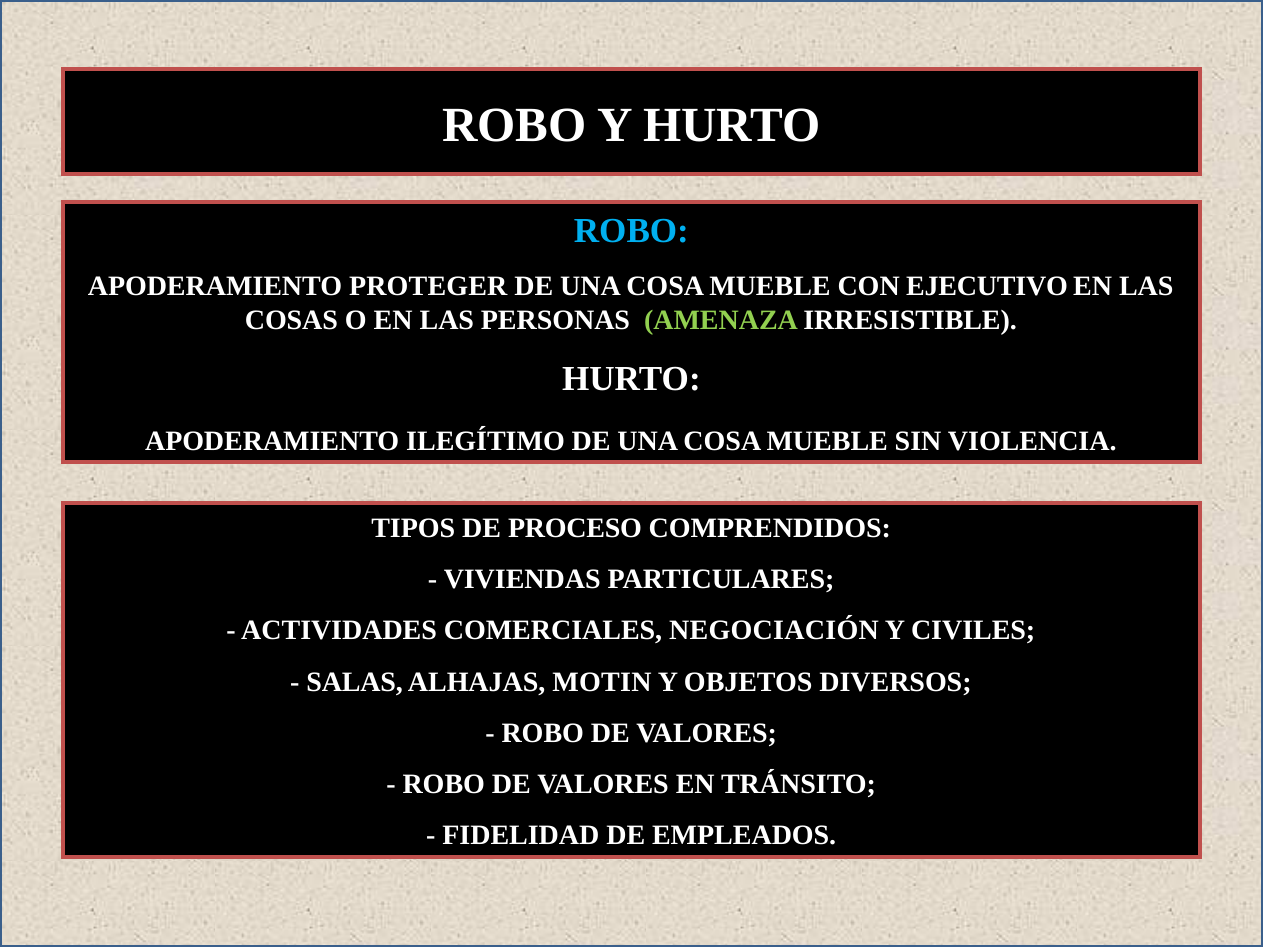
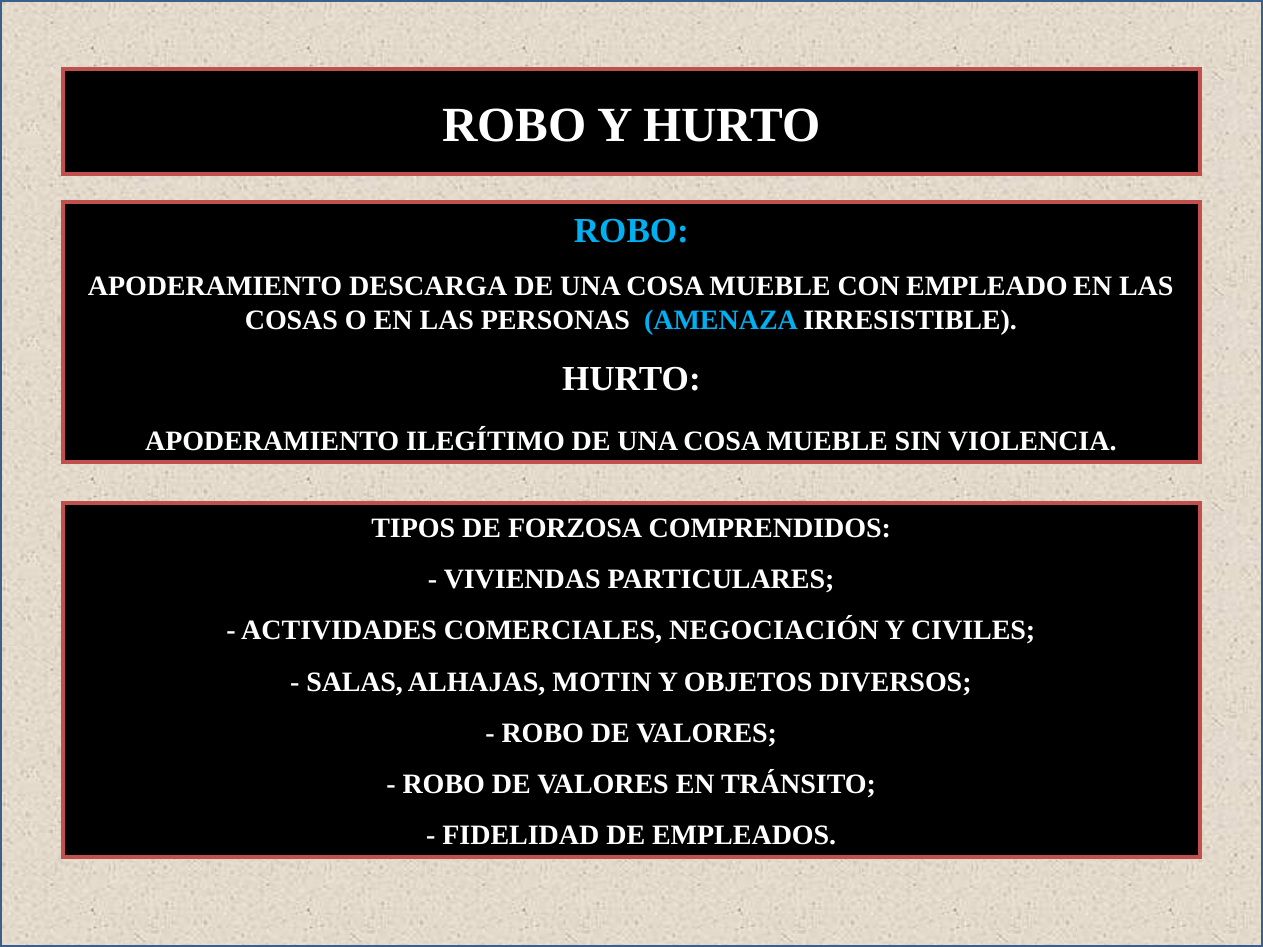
PROTEGER: PROTEGER -> DESCARGA (428, 286)
EJECUTIVO: EJECUTIVO -> EMPLEADO (987, 286)
AMENAZA colour: light green -> light blue (721, 320)
PROCESO: PROCESO -> FORZOSA (575, 528)
